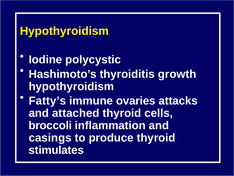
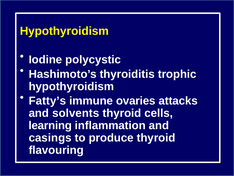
growth: growth -> trophic (177, 74)
attached: attached -> solvents (76, 113)
broccoli: broccoli -> learning (50, 125)
stimulates: stimulates -> flavouring (56, 150)
